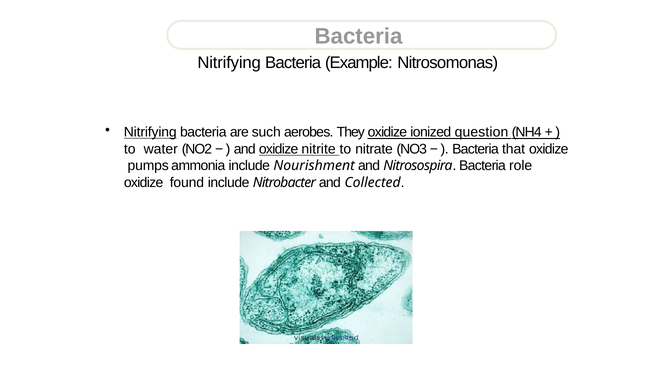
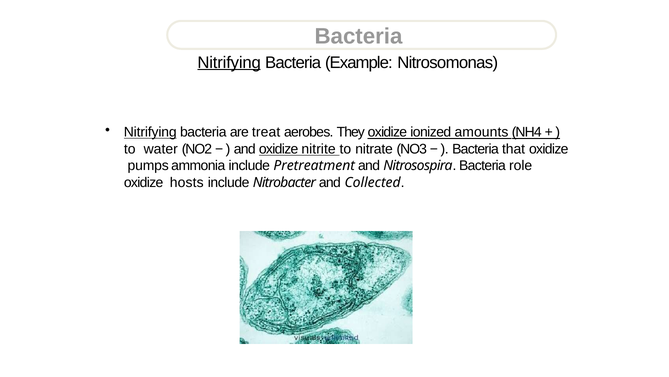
Nitrifying underline: none -> present (229, 62)
such: such -> treat (266, 132)
question: question -> amounts (481, 132)
Nourishment: Nourishment -> Pretreatment (314, 165)
found: found -> hosts (187, 182)
